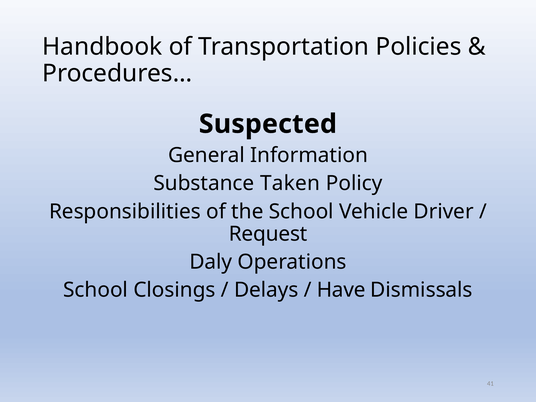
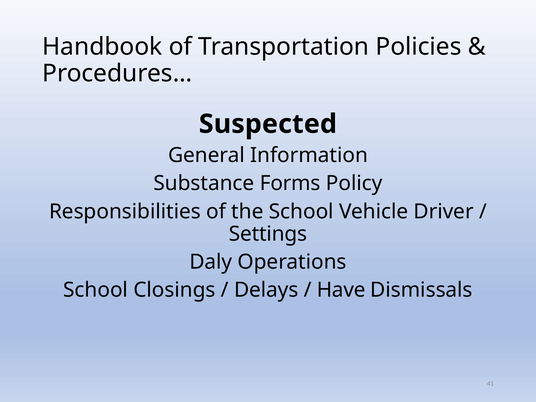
Taken: Taken -> Forms (290, 183)
Request: Request -> Settings (268, 234)
